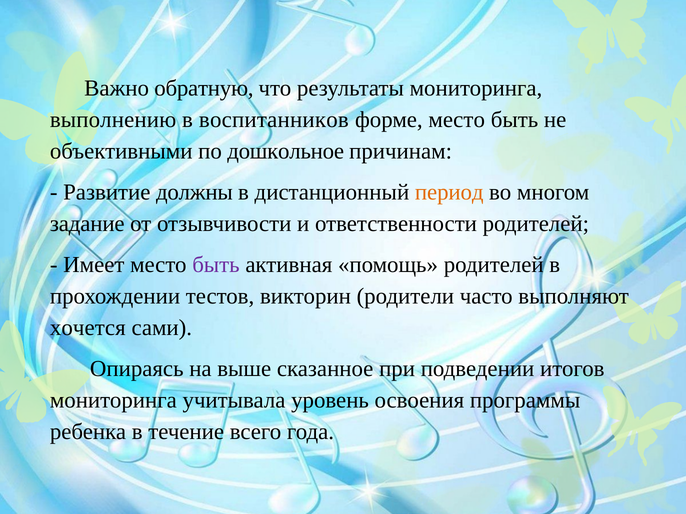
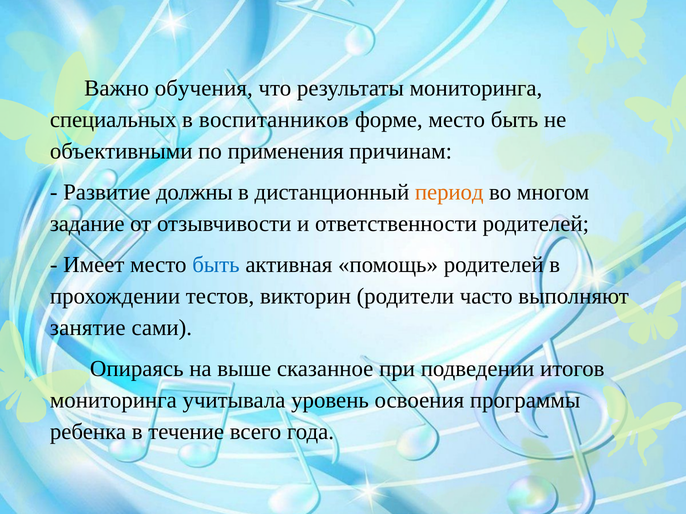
обратную: обратную -> обучения (204, 88)
выполнению: выполнению -> специальных (113, 120)
дошкольное: дошкольное -> применения (286, 151)
быть colour: purple -> blue (216, 265)
хочется: хочется -> занятие (88, 328)
